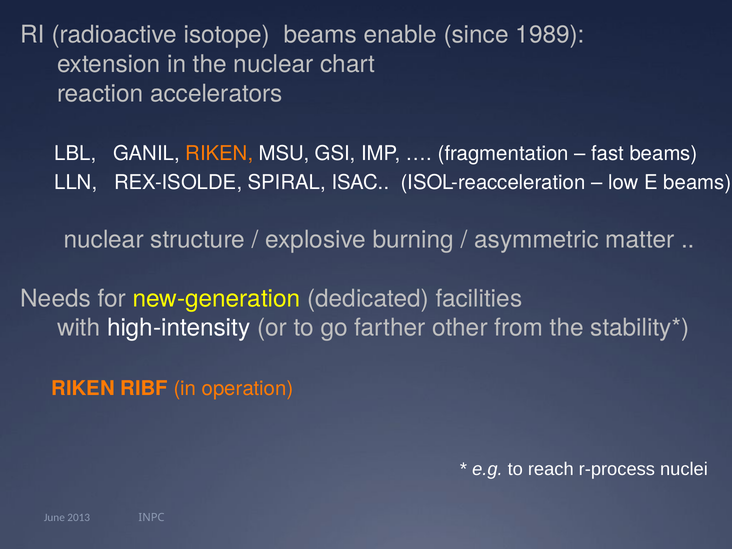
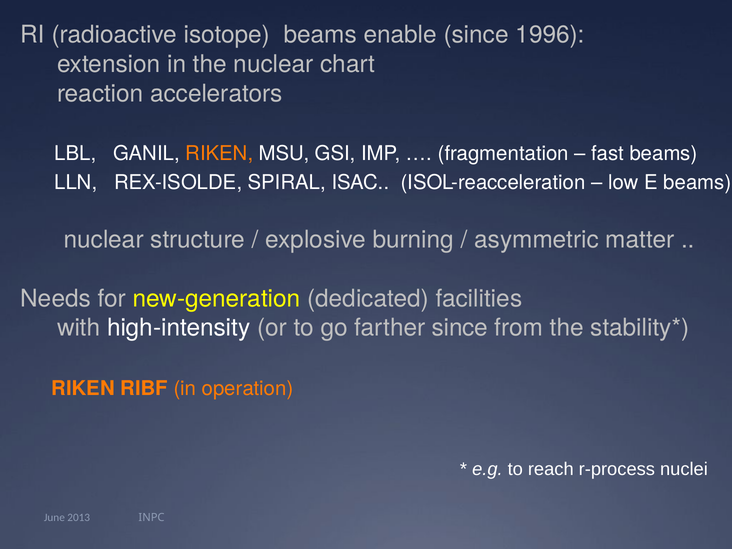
1989: 1989 -> 1996 (550, 35)
farther other: other -> since (460, 328)
